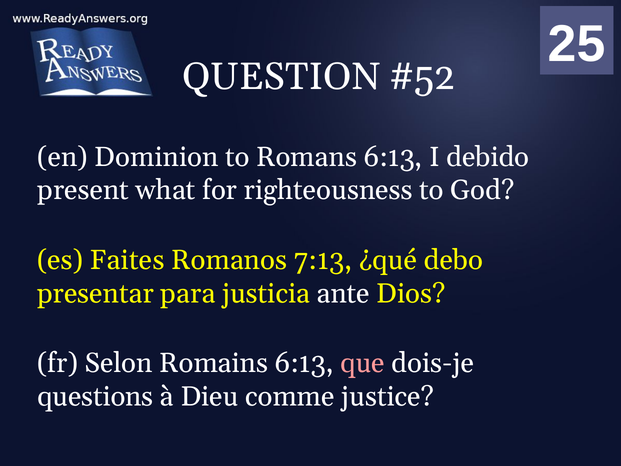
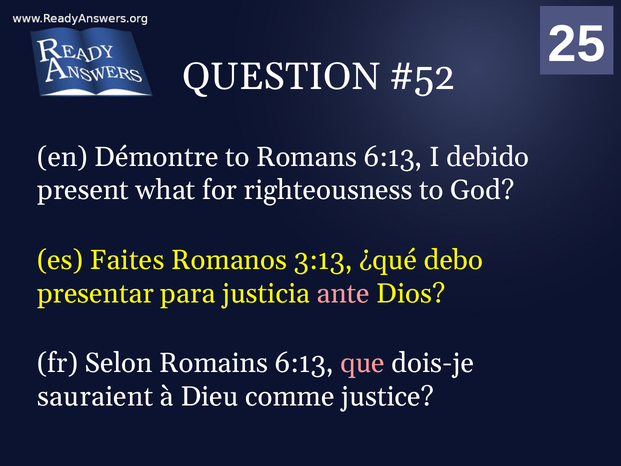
Dominion: Dominion -> Démontre (156, 157)
7:13: 7:13 -> 3:13 (323, 260)
ante colour: white -> pink (343, 293)
questions: questions -> sauraient (95, 396)
